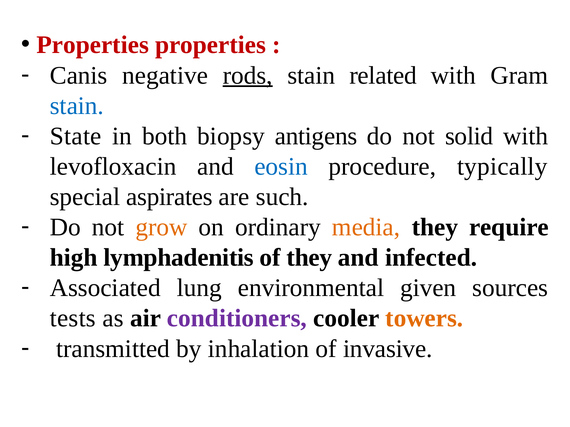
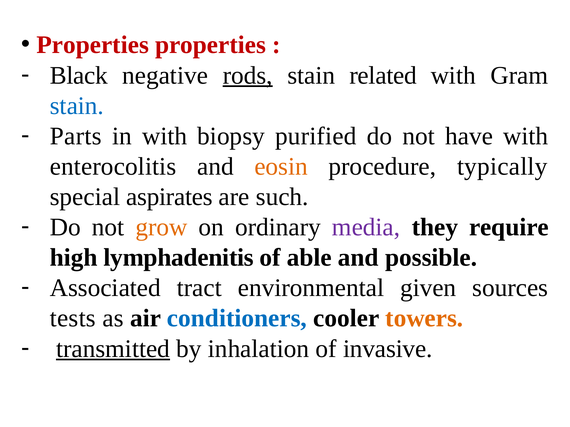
Canis: Canis -> Black (79, 75)
State: State -> Parts (76, 136)
in both: both -> with (165, 136)
antigens: antigens -> purified (316, 136)
solid: solid -> have (469, 136)
levofloxacin: levofloxacin -> enterocolitis (113, 167)
eosin colour: blue -> orange (281, 167)
media colour: orange -> purple (366, 227)
of they: they -> able (309, 258)
infected: infected -> possible (431, 258)
lung: lung -> tract (199, 288)
conditioners colour: purple -> blue (237, 319)
transmitted underline: none -> present (113, 349)
